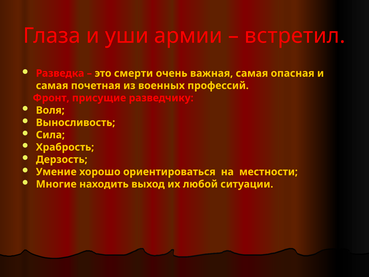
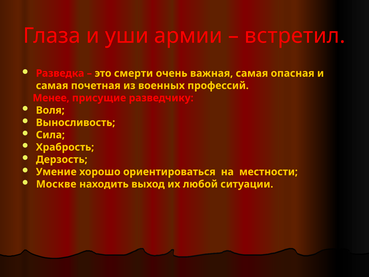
Фронт: Фронт -> Менее (51, 98)
Многие: Многие -> Москве (56, 184)
